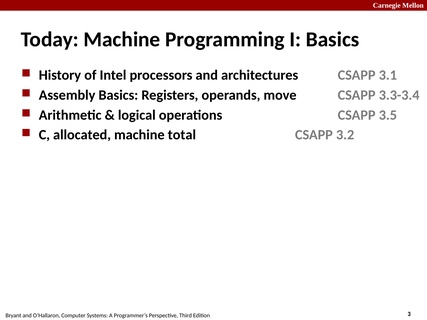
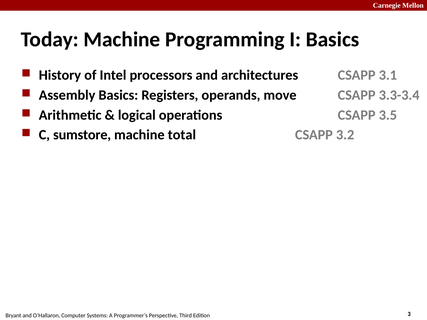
allocated: allocated -> sumstore (82, 135)
